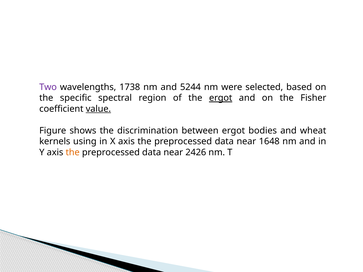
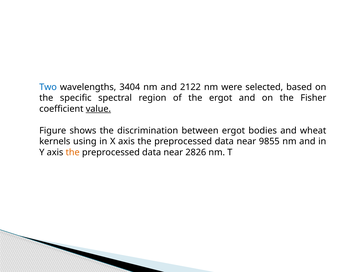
Two colour: purple -> blue (48, 87)
1738: 1738 -> 3404 (130, 87)
5244: 5244 -> 2122 (190, 87)
ergot underline: present -> none (221, 98)
1648: 1648 -> 9855 (269, 142)
2426: 2426 -> 2826 (196, 153)
